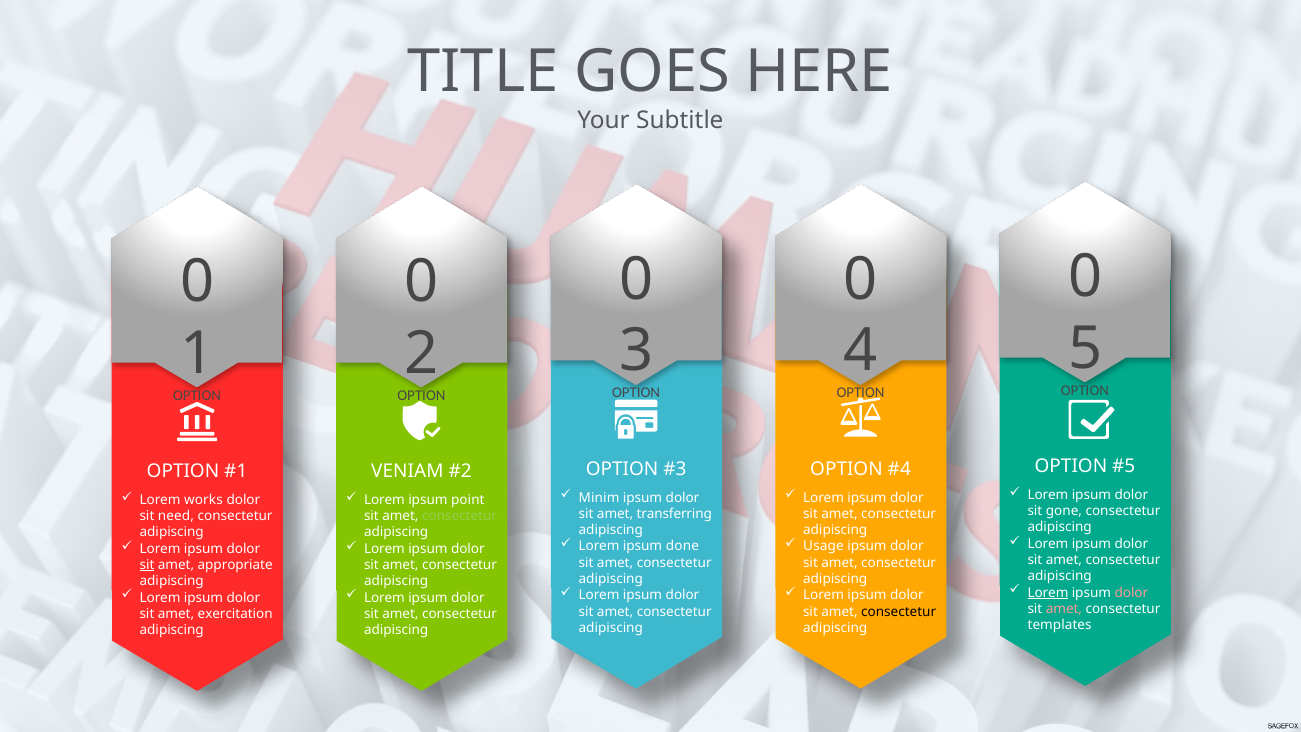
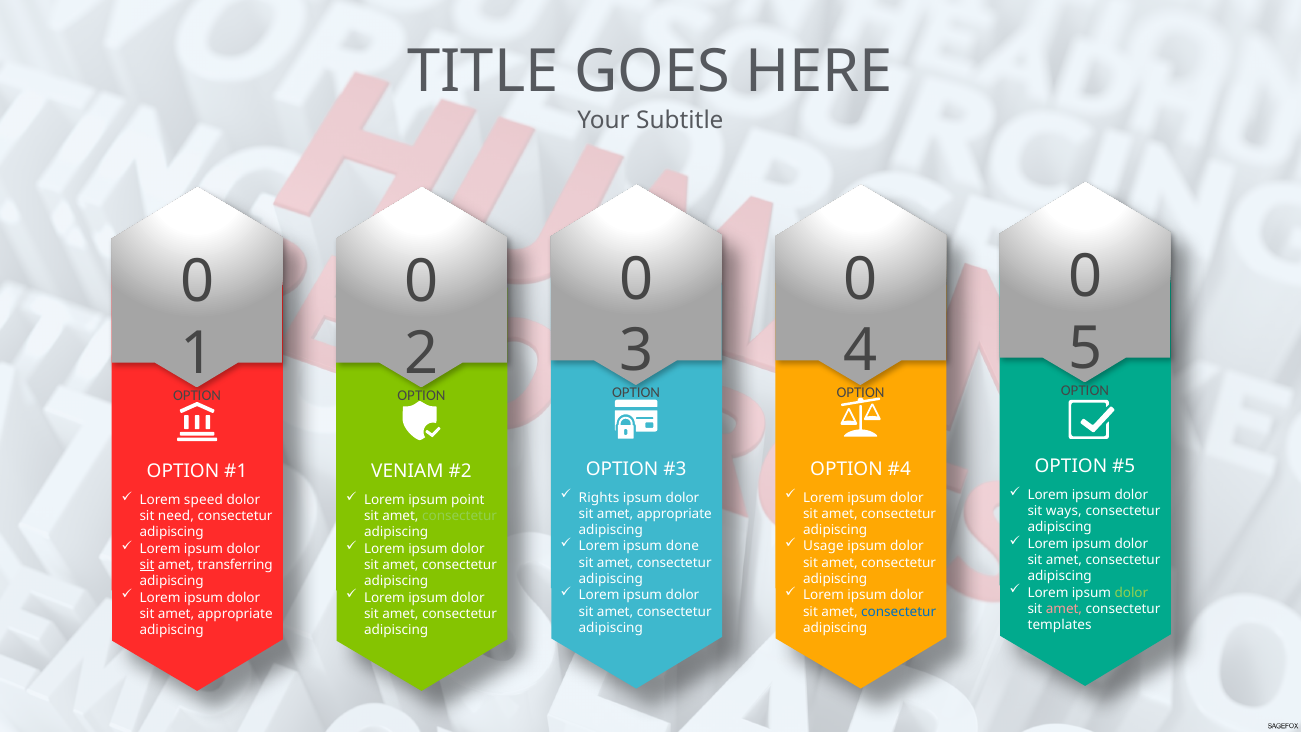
Minim: Minim -> Rights (599, 497)
works: works -> speed (203, 500)
gone: gone -> ways (1064, 511)
transferring: transferring -> appropriate (674, 514)
appropriate: appropriate -> transferring (235, 565)
Lorem underline: present -> none (1048, 592)
dolor colour: pink -> light green (1131, 592)
consectetur colour: black -> blue (899, 611)
exercitation: exercitation -> appropriate (235, 614)
